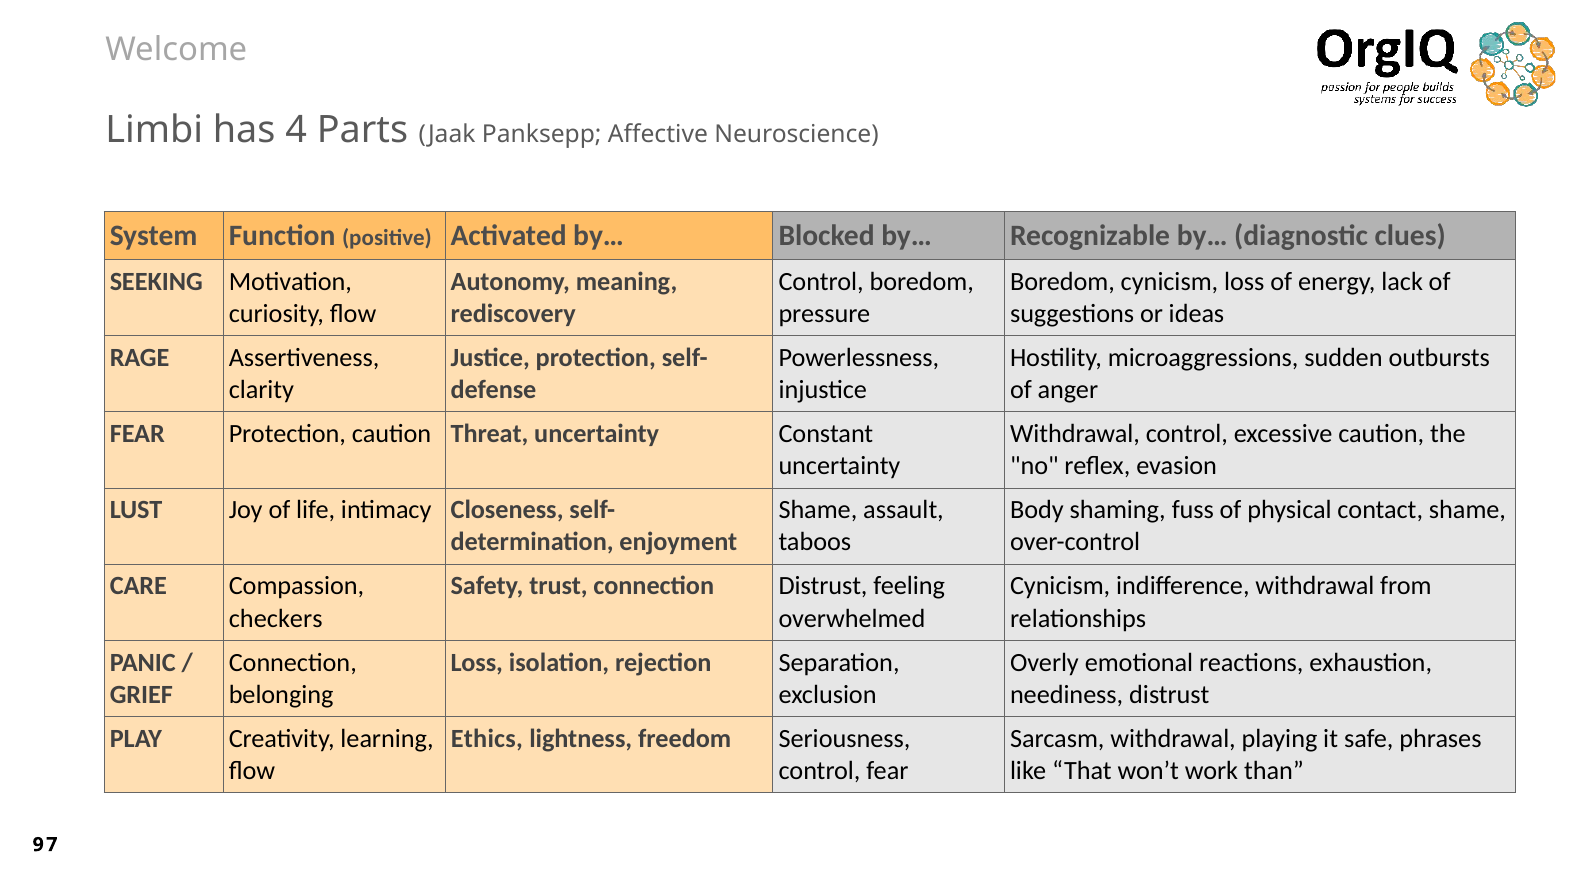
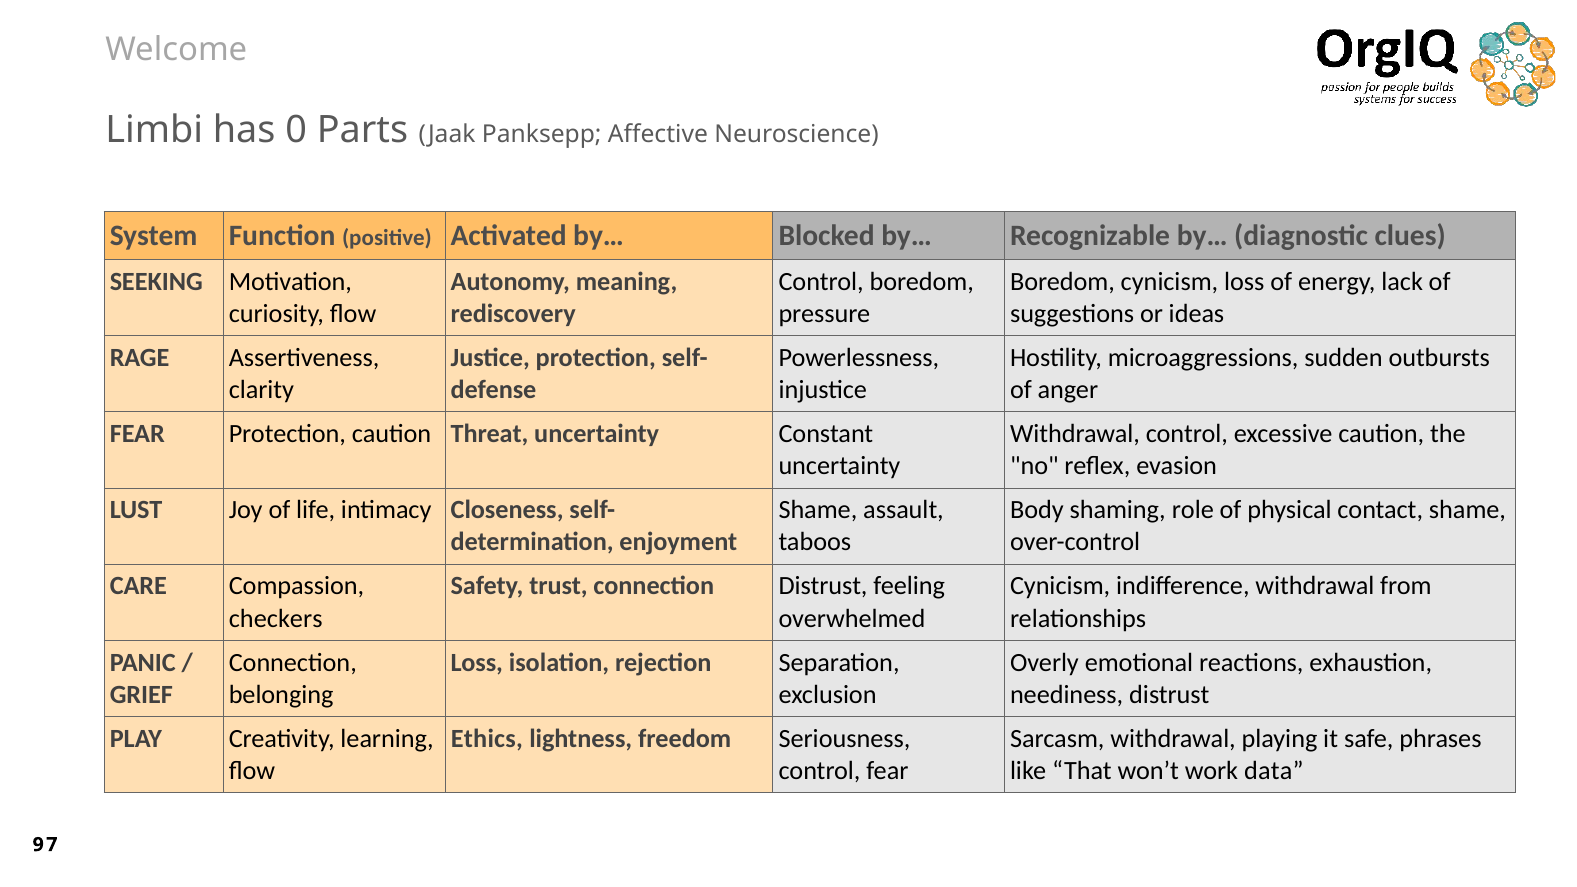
4: 4 -> 0 (296, 130)
fuss: fuss -> role (1193, 510)
than: than -> data (1274, 771)
